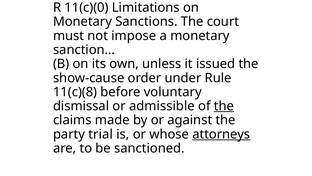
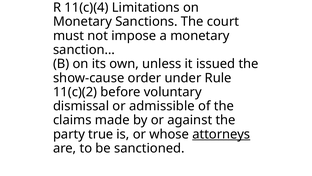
11(c)(0: 11(c)(0 -> 11(c)(4 (87, 8)
11(c)(8: 11(c)(8 -> 11(c)(2 (75, 92)
the underline: present -> none (224, 106)
trial: trial -> true (101, 134)
